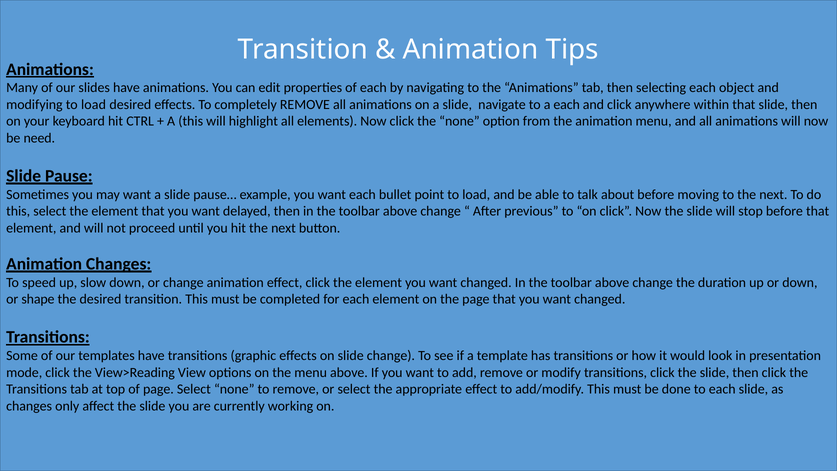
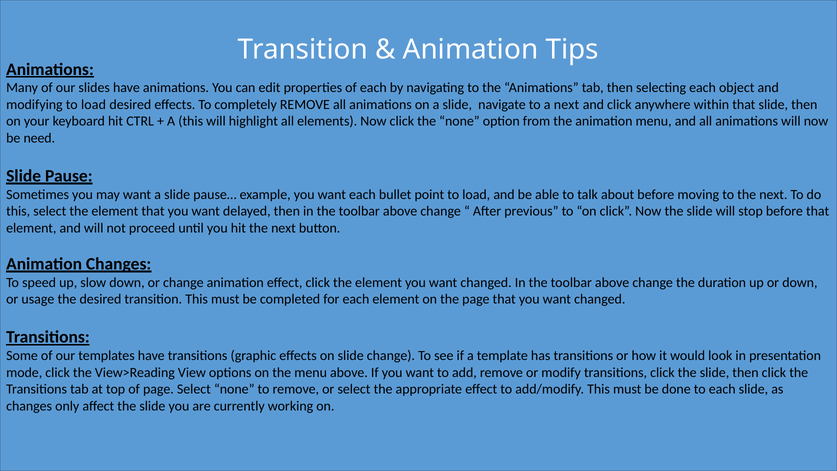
a each: each -> next (567, 105)
shape: shape -> usage (38, 299)
